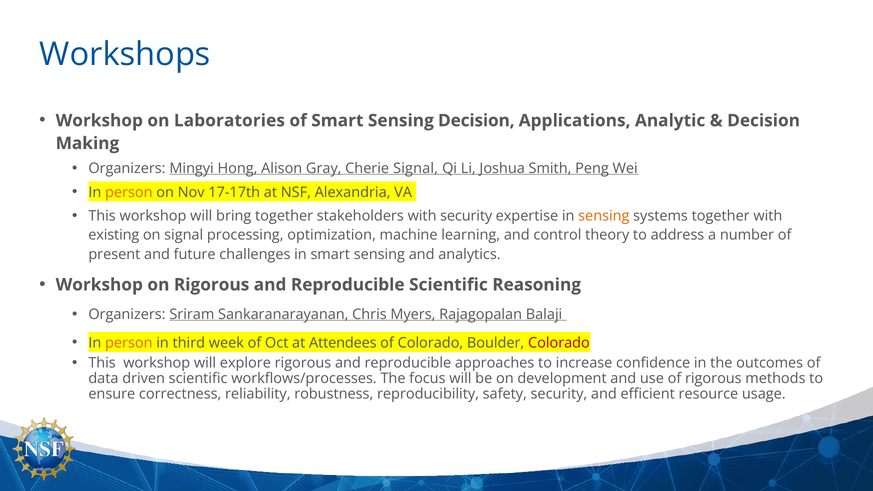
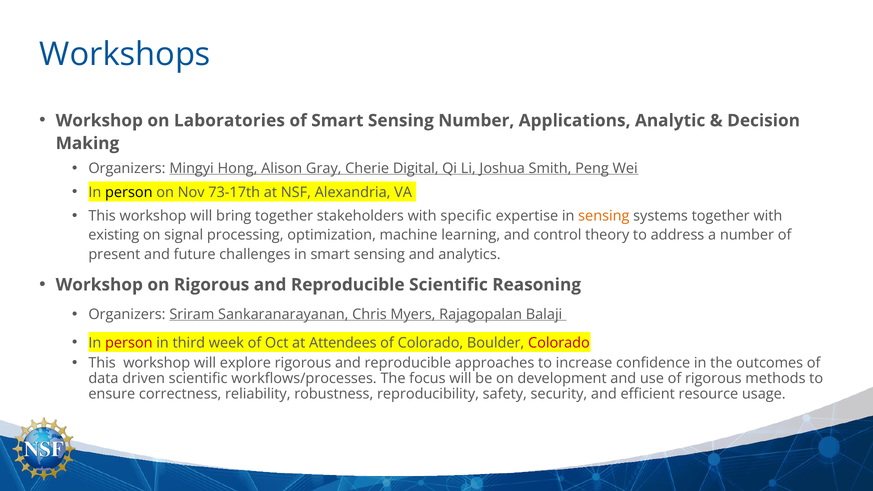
Sensing Decision: Decision -> Number (476, 121)
Cherie Signal: Signal -> Digital (416, 169)
person colour: orange -> black (129, 192)
17-17th: 17-17th -> 73-17th (234, 192)
with security: security -> specific (466, 216)
person colour: orange -> red (129, 343)
